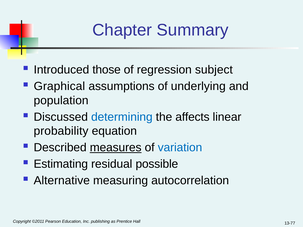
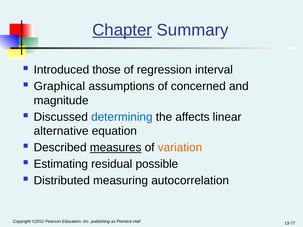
Chapter underline: none -> present (122, 30)
subject: subject -> interval (214, 70)
underlying: underlying -> concerned (198, 86)
population: population -> magnitude (61, 101)
probability: probability -> alternative (61, 131)
variation colour: blue -> orange (180, 148)
Alternative: Alternative -> Distributed (62, 181)
